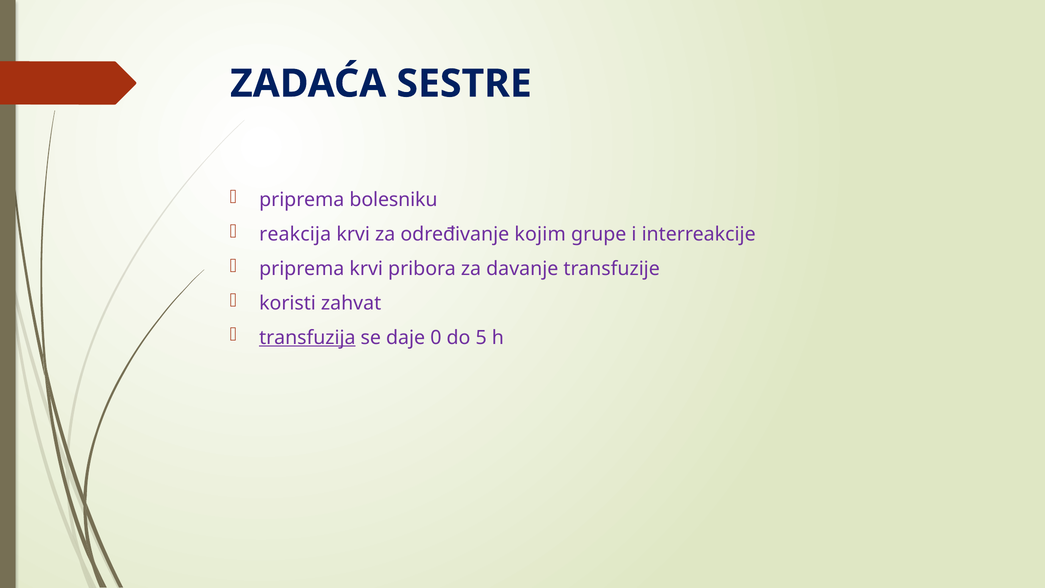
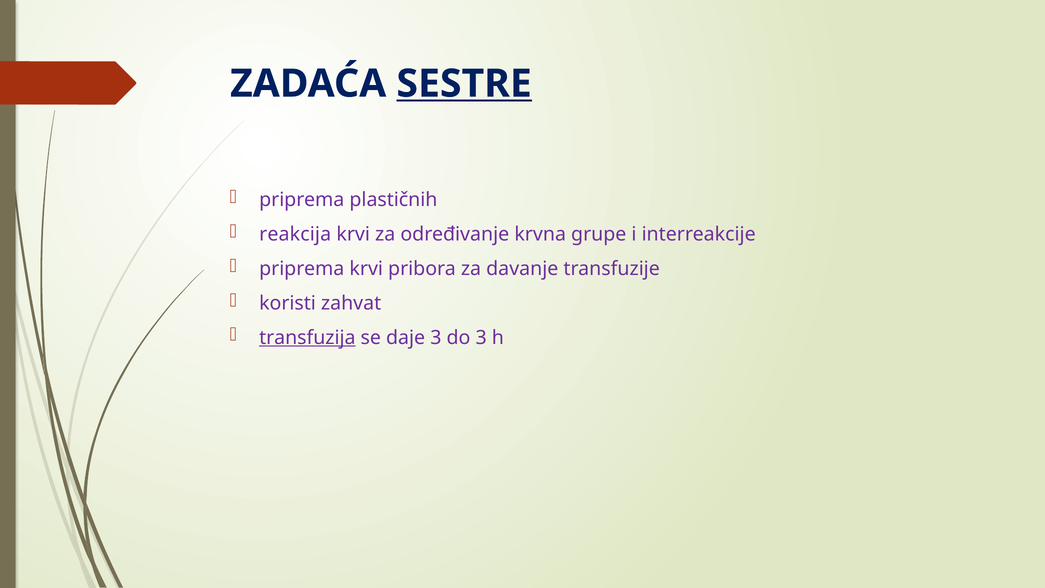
SESTRE underline: none -> present (464, 84)
bolesniku: bolesniku -> plastičnih (393, 200)
kojim: kojim -> krvna (540, 234)
daje 0: 0 -> 3 (436, 338)
do 5: 5 -> 3 (481, 338)
